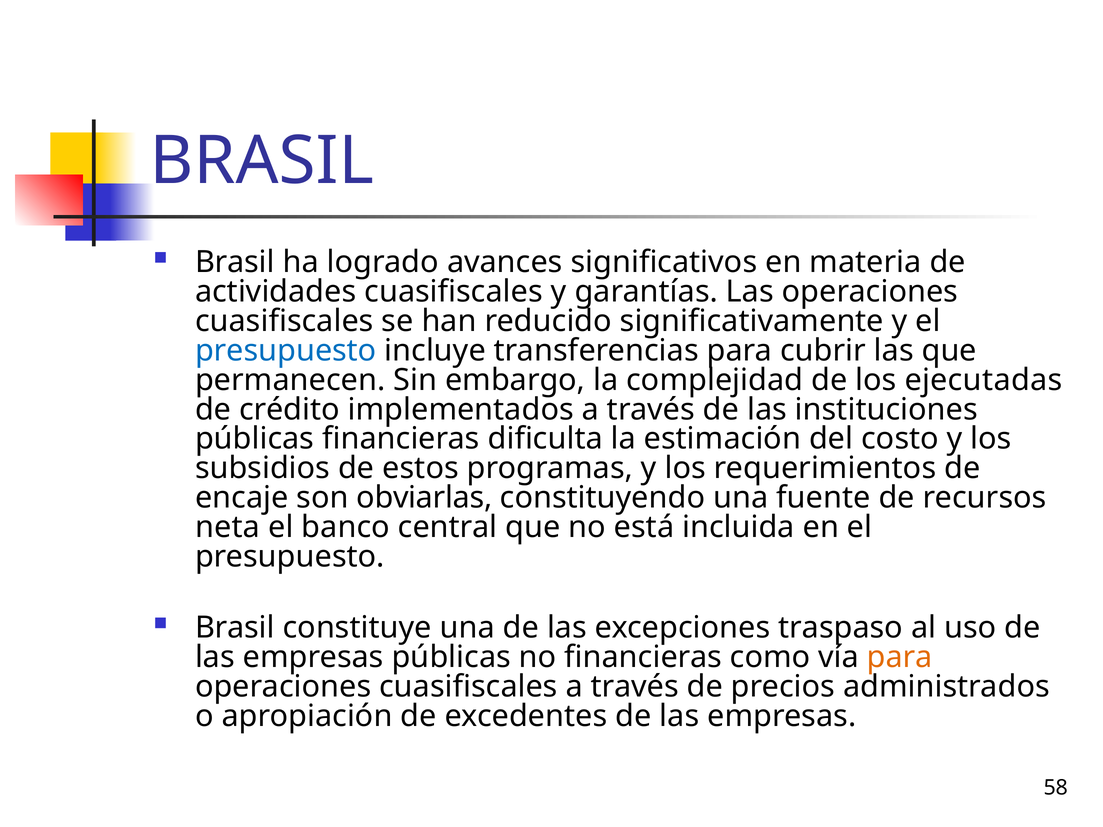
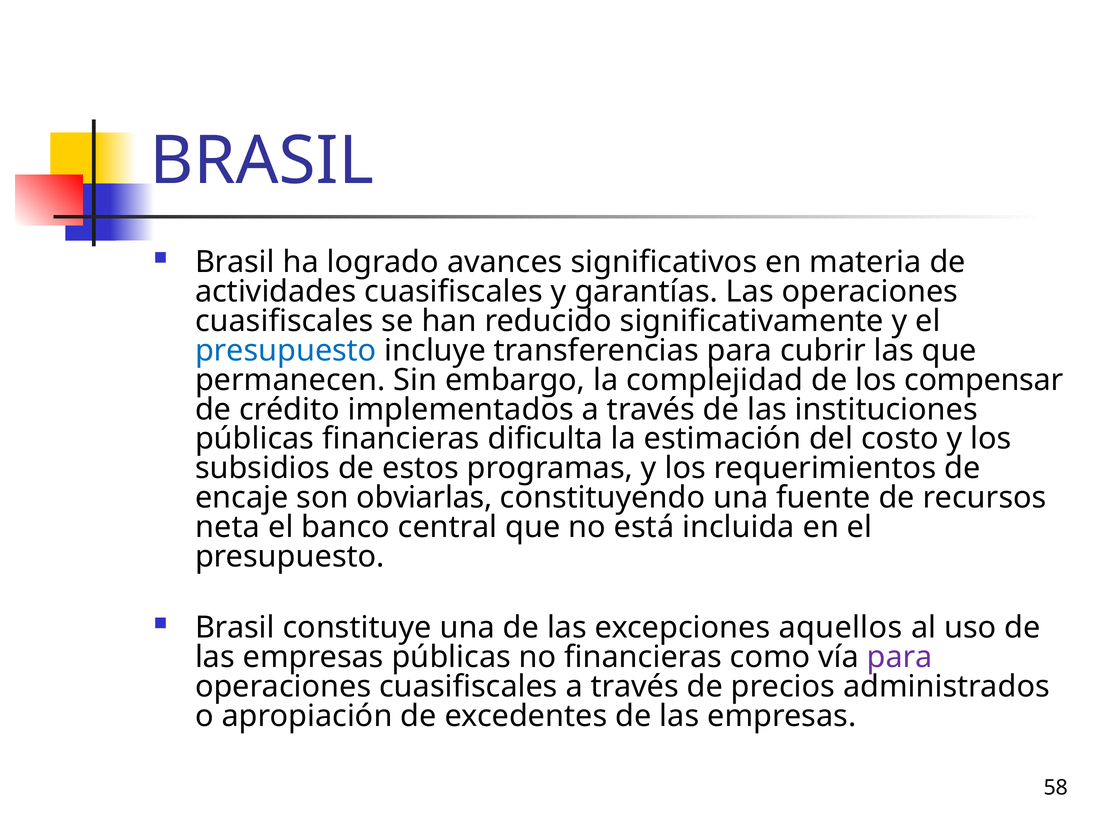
ejecutadas: ejecutadas -> compensar (984, 380)
traspaso: traspaso -> aquellos (840, 628)
para colour: orange -> purple (900, 657)
